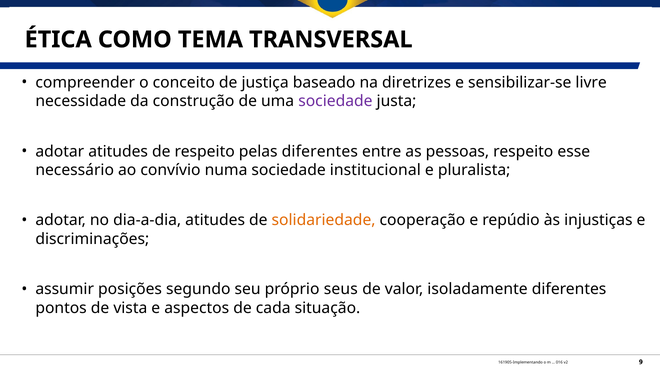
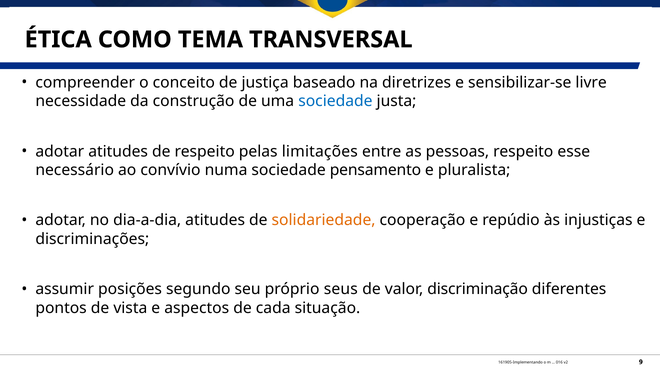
sociedade colour: purple -> blue (335, 101)
pelas diferentes: diferentes -> limitações (320, 151)
institucional: institucional -> pensamento (375, 170)
isoladamente: isoladamente -> discriminação (478, 289)
